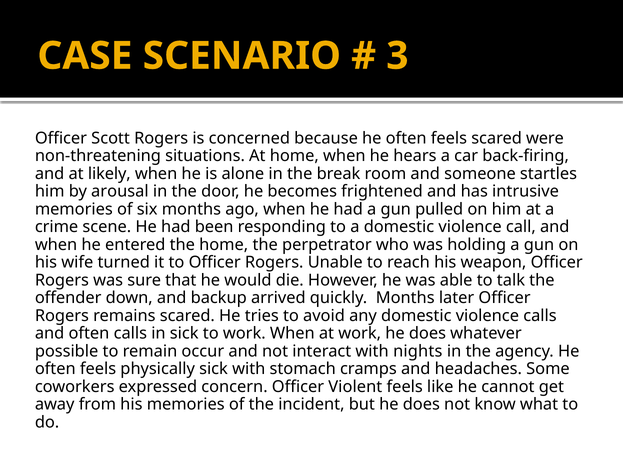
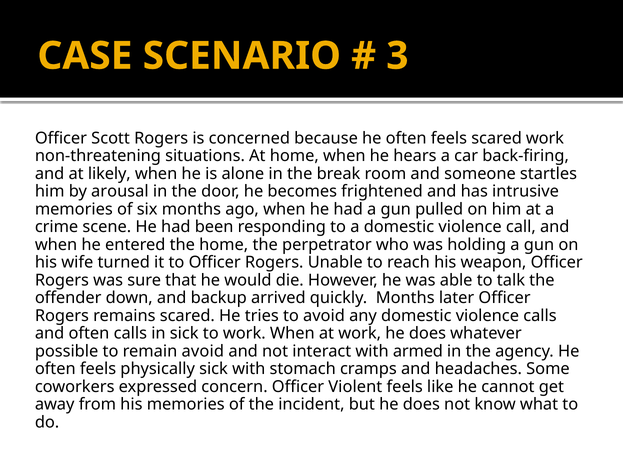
scared were: were -> work (545, 138)
remain occur: occur -> avoid (203, 351)
nights: nights -> armed (418, 351)
